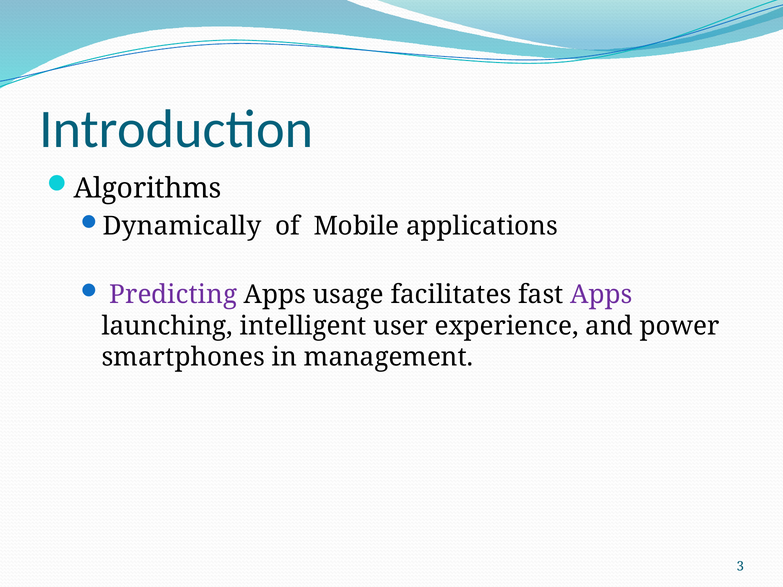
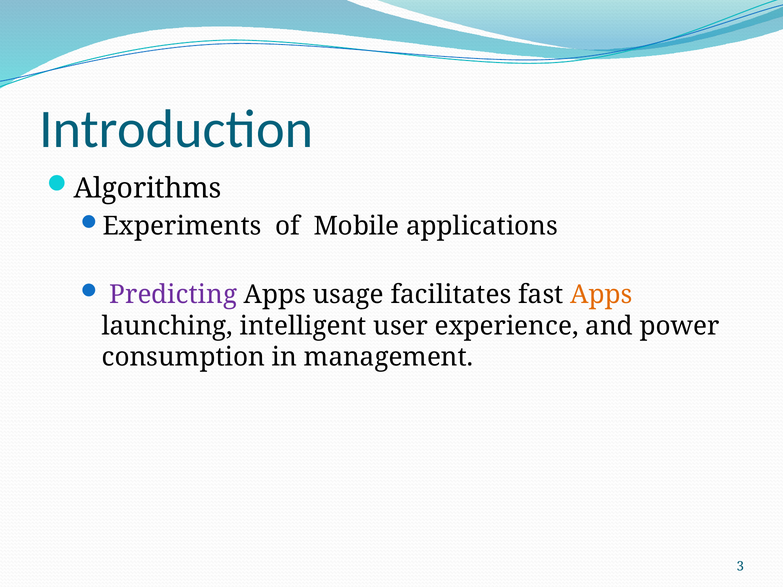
Dynamically: Dynamically -> Experiments (182, 226)
Apps colour: purple -> orange (601, 295)
smartphones: smartphones -> consumption (183, 357)
